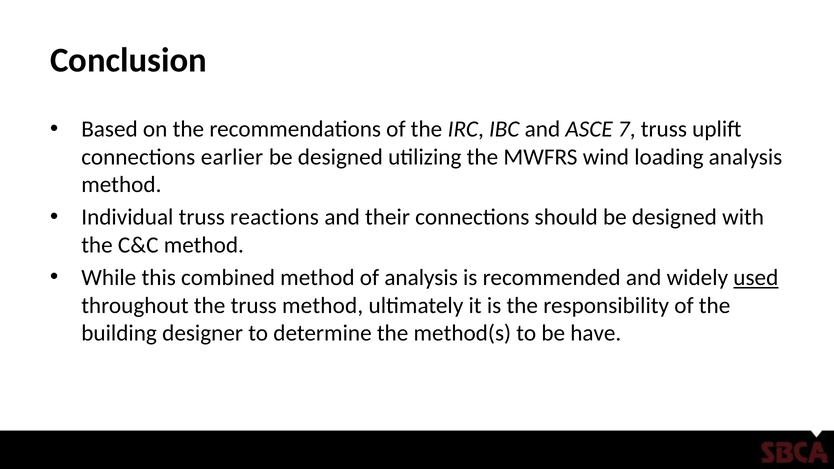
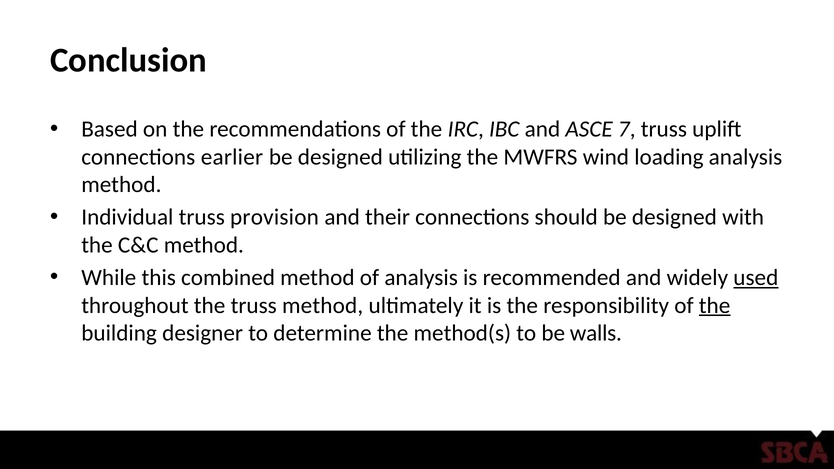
reactions: reactions -> provision (274, 217)
the underline: none -> present (715, 306)
have: have -> walls (596, 333)
